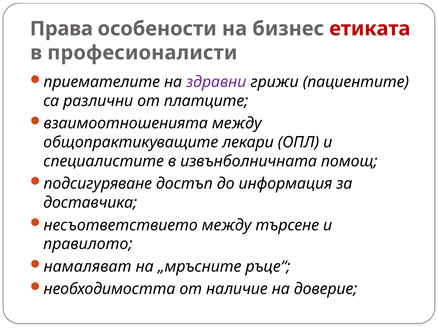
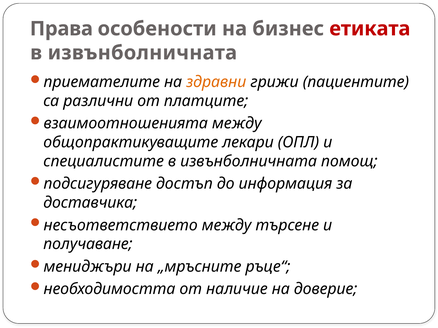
професионалисти: професионалисти -> извънболничната (142, 53)
здравни colour: purple -> orange (216, 82)
правилото: правилото -> получаване (88, 244)
намаляват: намаляват -> мениджъри (88, 267)
